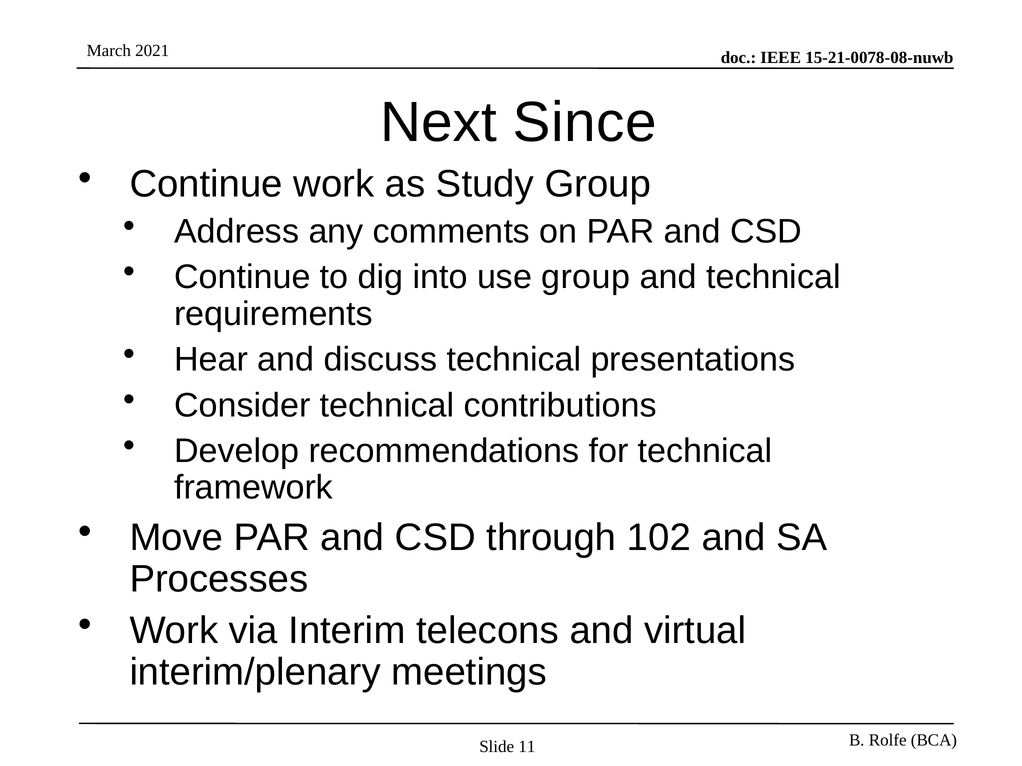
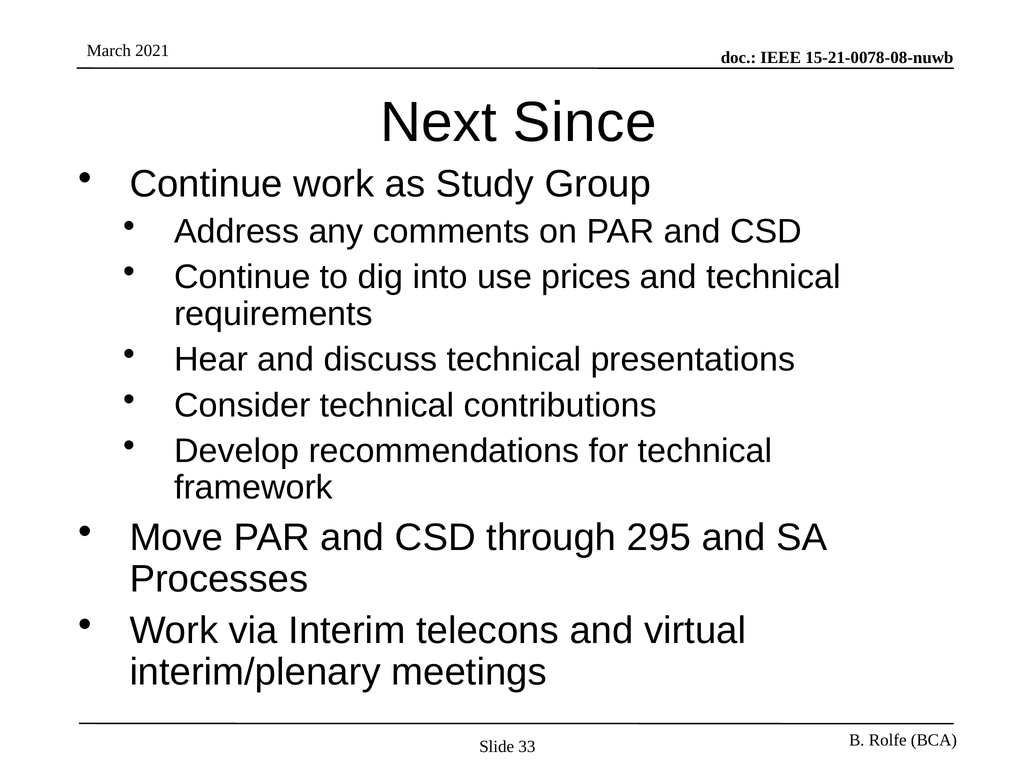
use group: group -> prices (586, 277)
102: 102 -> 295 (659, 538)
11: 11 -> 33 (527, 747)
